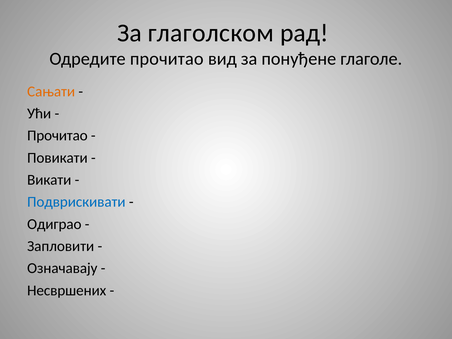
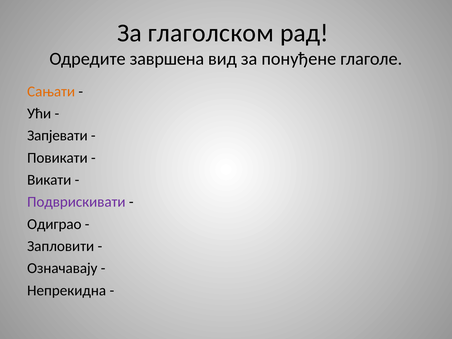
Одредите прочитао: прочитао -> завршена (167, 59)
Прочитао: Прочитао -> Запјевати (57, 136)
Подврискивати colour: blue -> purple (76, 202)
Несвршених: Несвршених -> Непрекидна (67, 290)
